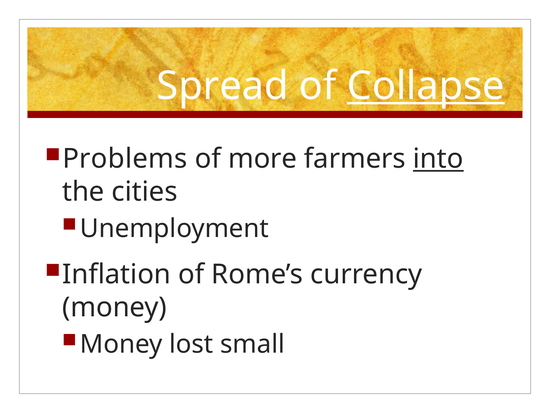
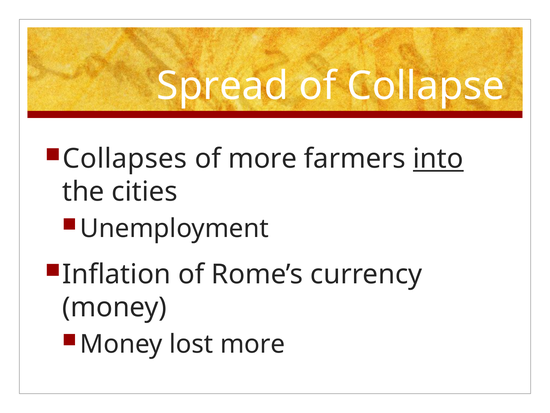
Collapse underline: present -> none (426, 86)
Problems: Problems -> Collapses (125, 159)
lost small: small -> more (253, 344)
